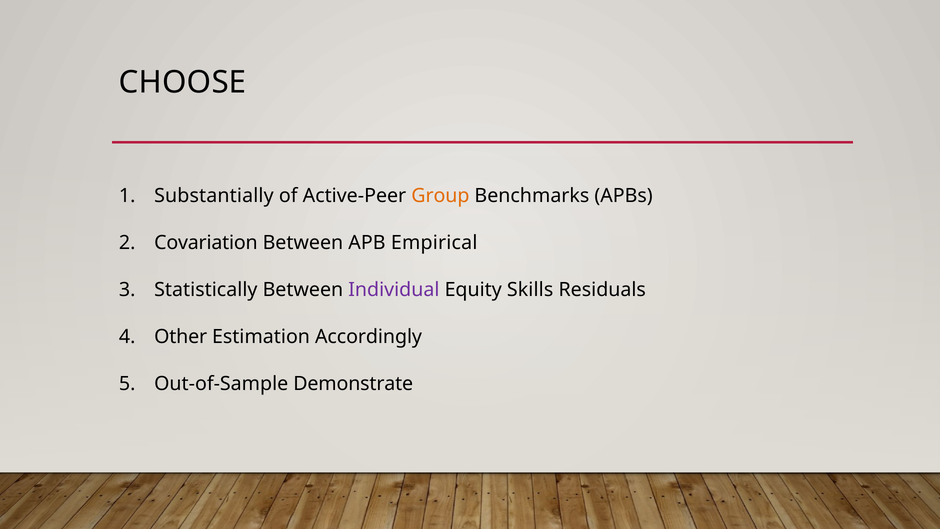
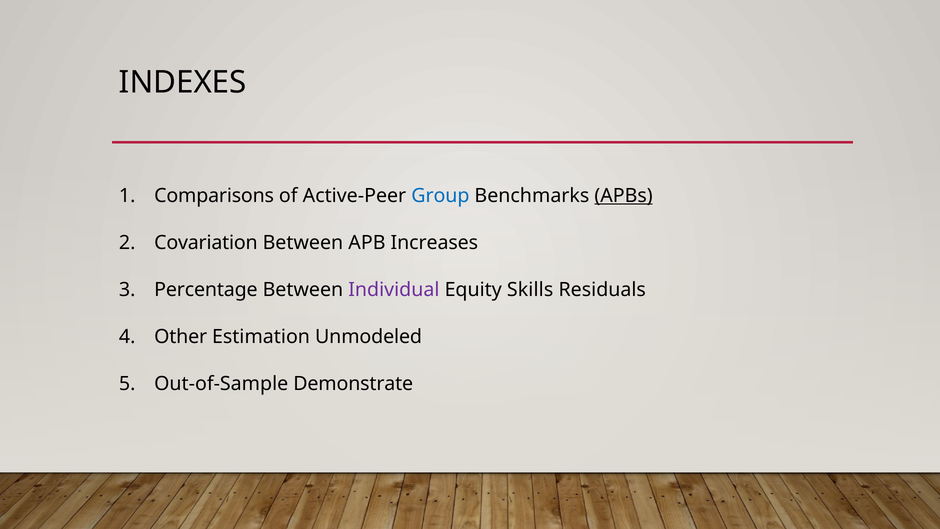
CHOOSE: CHOOSE -> INDEXES (183, 82)
Substantially: Substantially -> Comparisons (214, 196)
Group colour: orange -> blue (440, 196)
APBs underline: none -> present (624, 196)
Empirical: Empirical -> Increases (434, 243)
Statistically: Statistically -> Percentage (206, 290)
Accordingly: Accordingly -> Unmodeled (369, 337)
